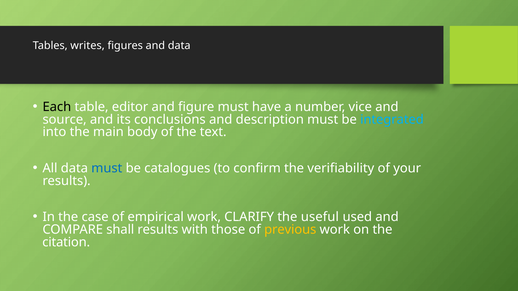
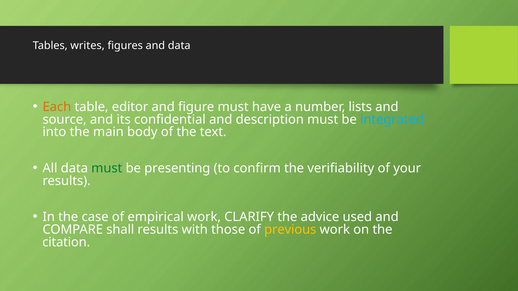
Each colour: black -> orange (57, 107)
vice: vice -> lists (360, 107)
conclusions: conclusions -> confidential (170, 120)
must colour: blue -> green (107, 168)
catalogues: catalogues -> presenting (177, 168)
useful: useful -> advice (320, 217)
